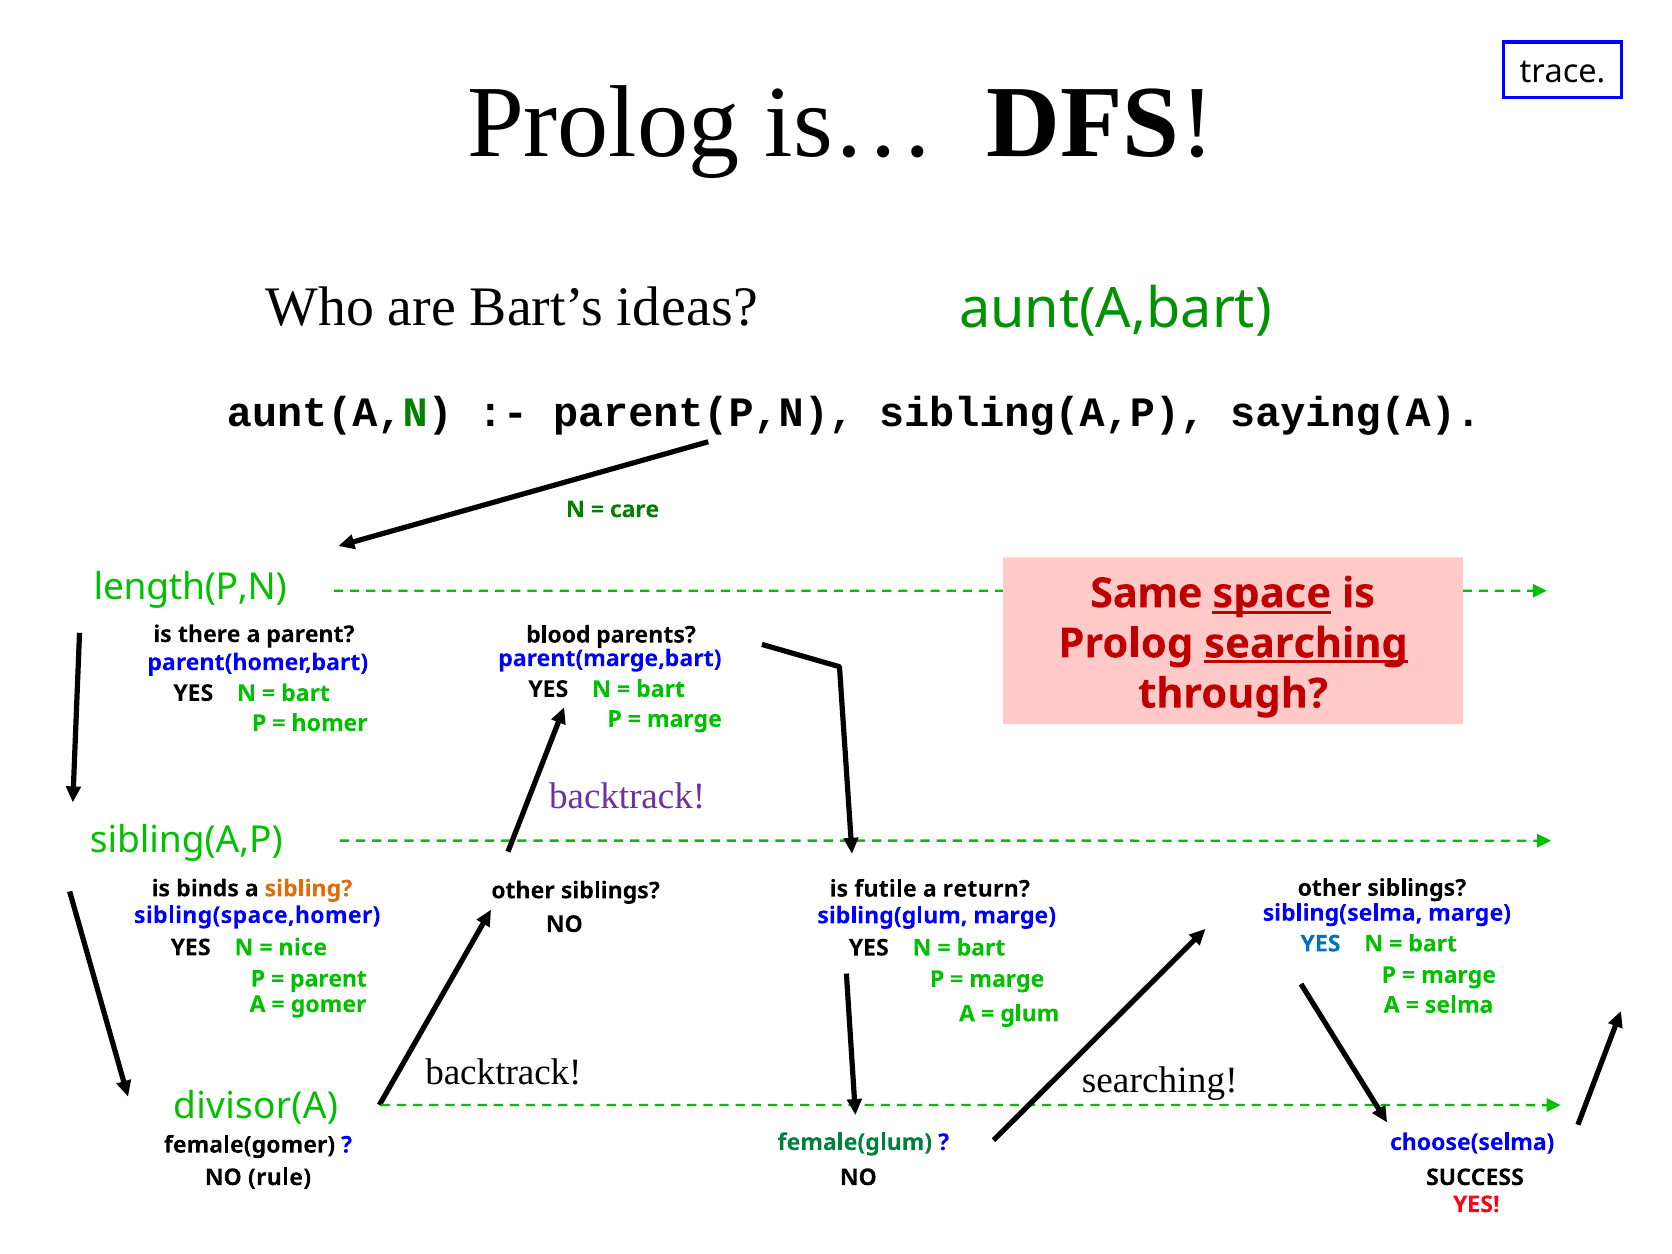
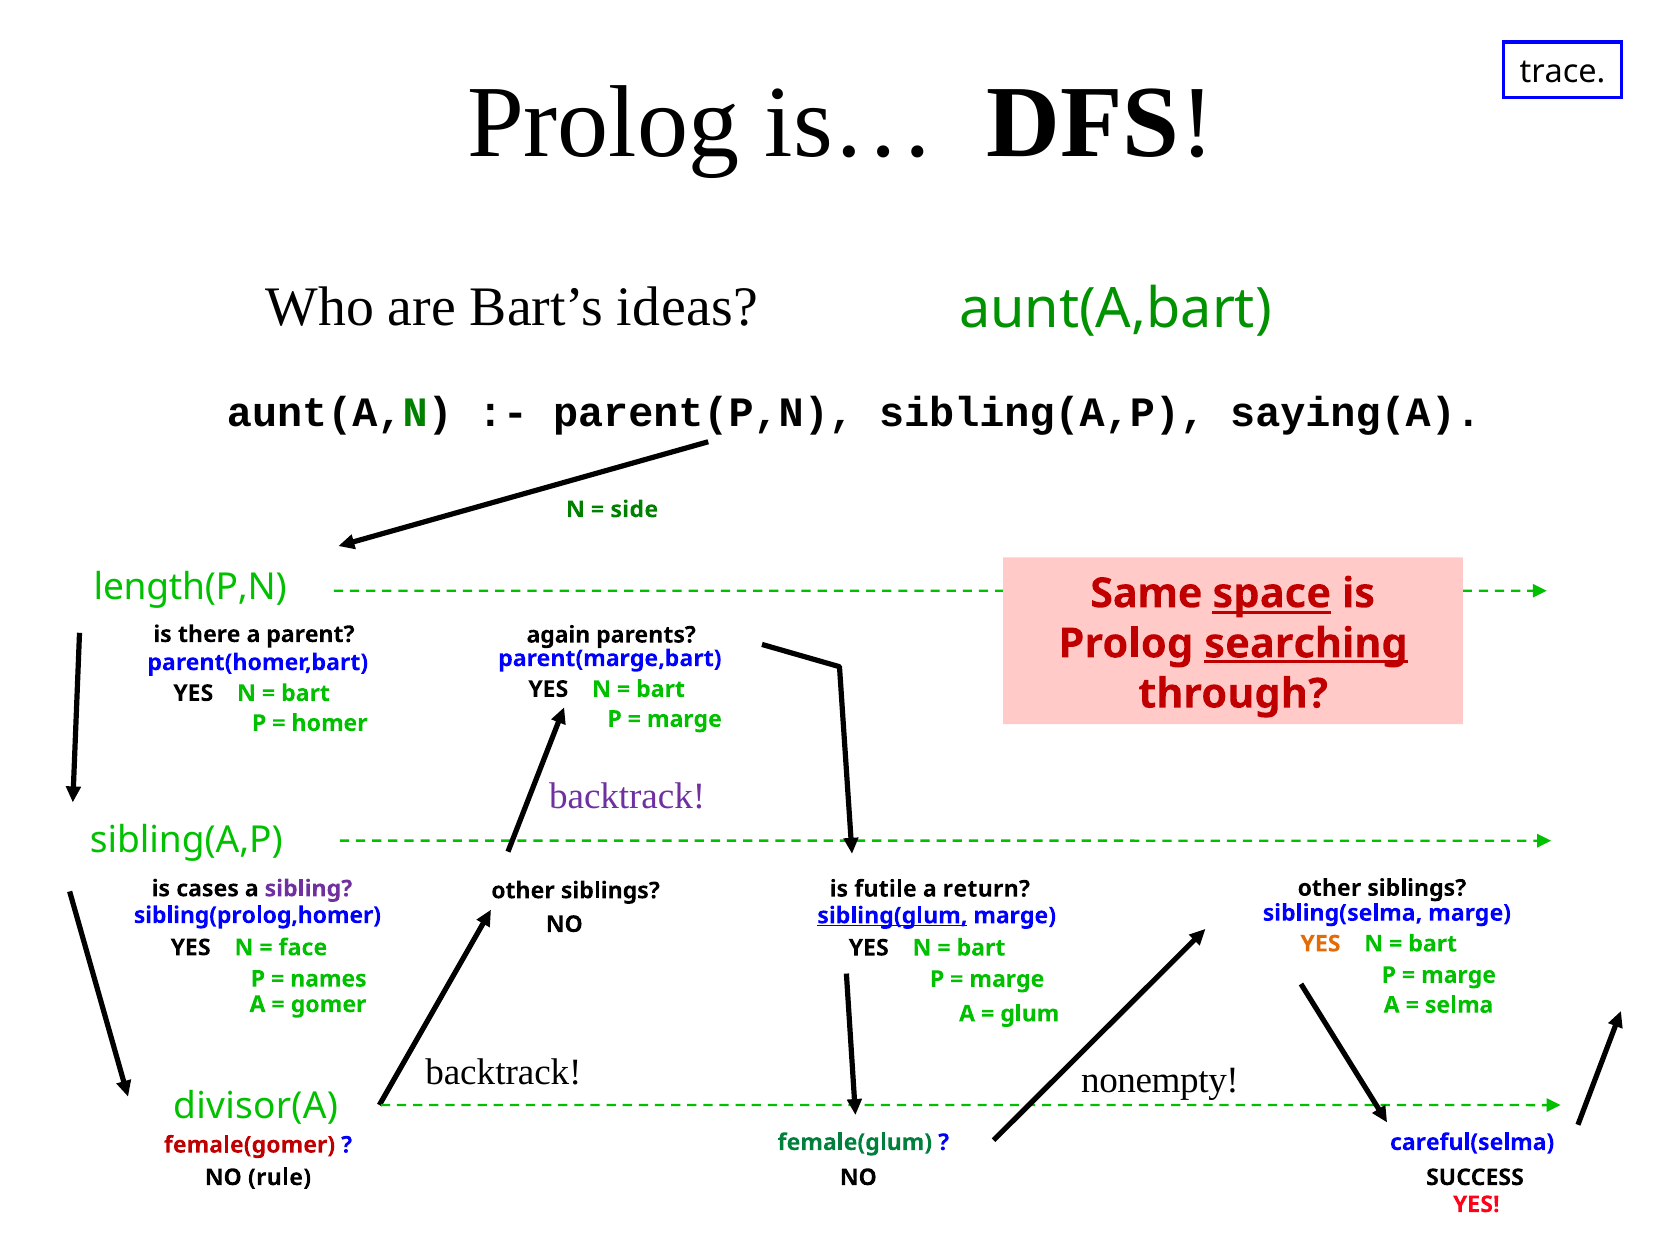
care: care -> side (634, 510)
blood: blood -> again (558, 635)
binds: binds -> cases (208, 889)
sibling colour: orange -> purple (308, 889)
sibling(space,homer: sibling(space,homer -> sibling(prolog,homer (257, 915)
sibling(glum underline: none -> present (892, 916)
YES colour: blue -> orange (1321, 944)
nice: nice -> face (303, 948)
parent: parent -> names (328, 979)
searching: searching -> nonempty (1160, 1080)
choose(selma: choose(selma -> careful(selma (1472, 1142)
female(gomer colour: black -> red (250, 1145)
